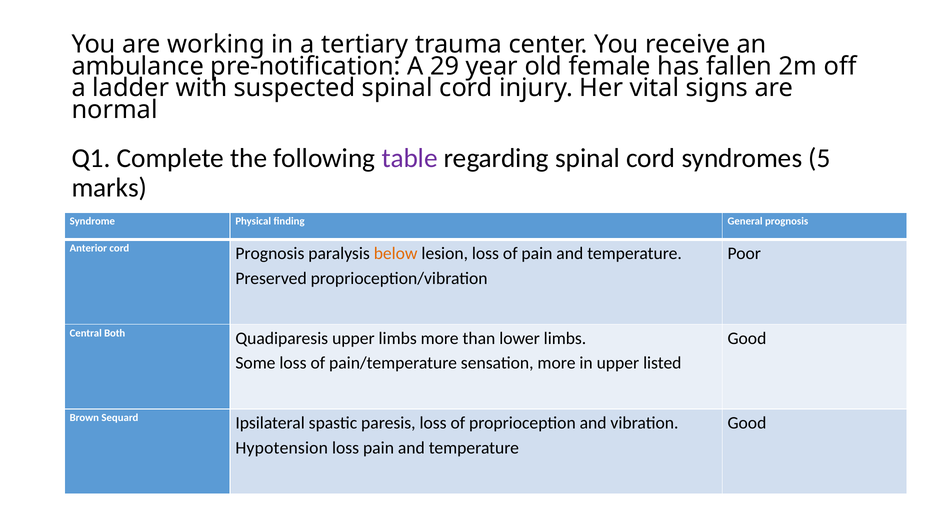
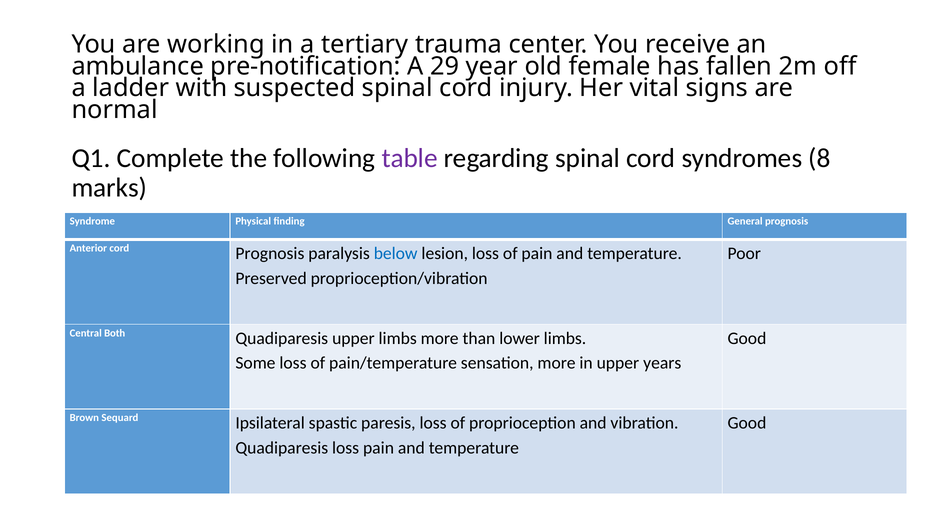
5: 5 -> 8 (820, 159)
below colour: orange -> blue (396, 254)
listed: listed -> years (662, 363)
Hypotension: Hypotension -> Quadiparesis (282, 448)
